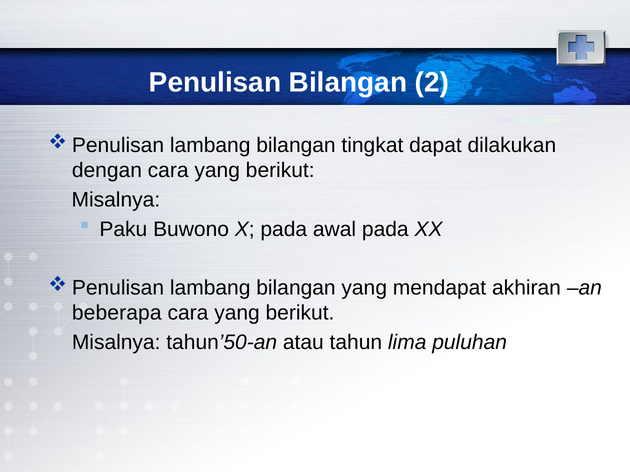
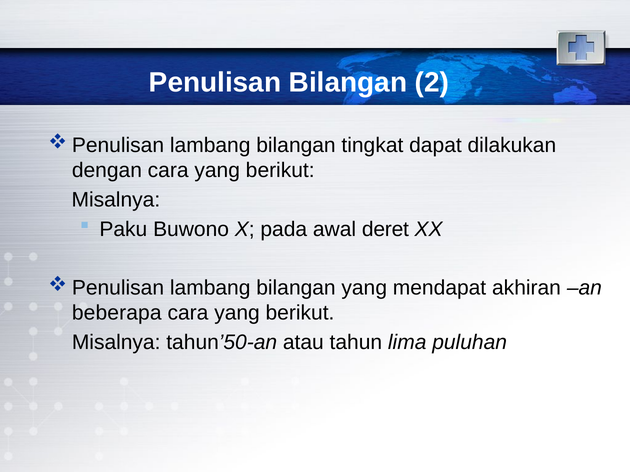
awal pada: pada -> deret (385, 229)
